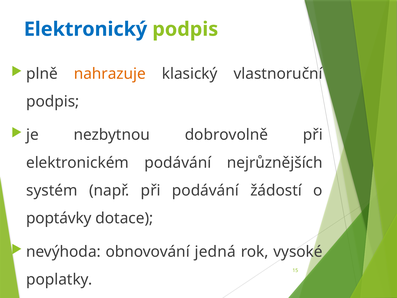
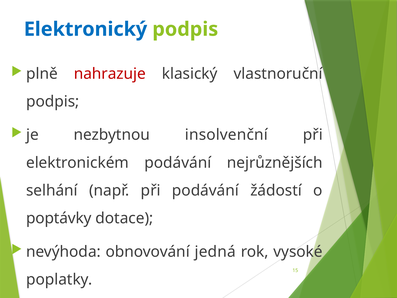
nahrazuje colour: orange -> red (110, 74)
dobrovolně: dobrovolně -> insolvenční (226, 135)
systém: systém -> selhání (52, 190)
